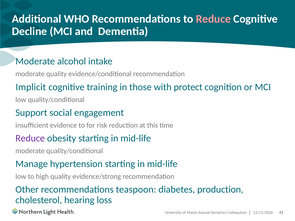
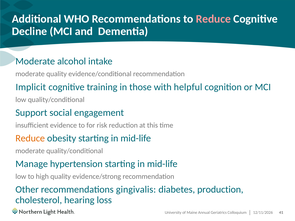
protect: protect -> helpful (188, 87)
Reduce colour: purple -> orange (30, 138)
teaspoon: teaspoon -> gingivalis (136, 190)
